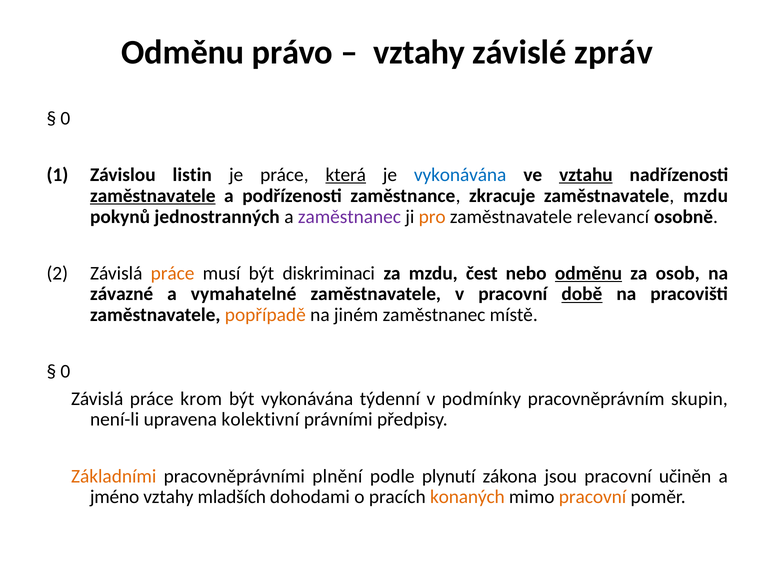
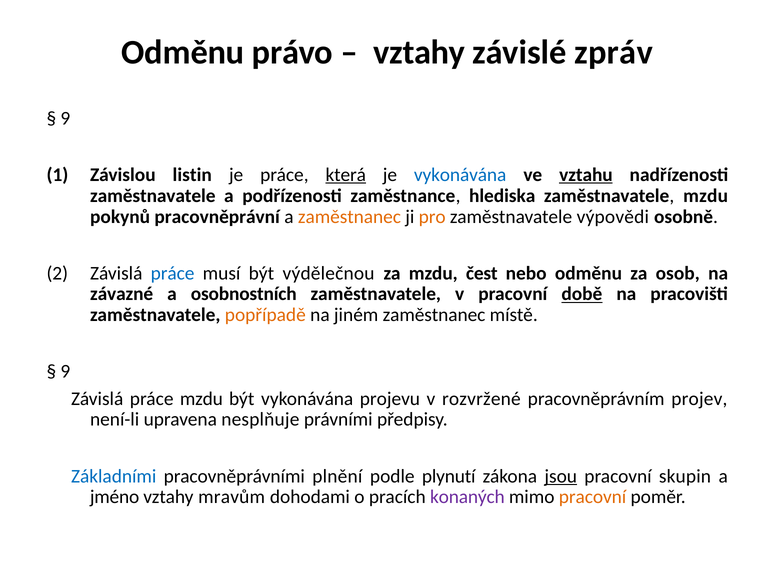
0: 0 -> 9 (65, 118)
zaměstnavatele underline: present -> none (153, 196)
zkracuje: zkracuje -> hlediska (502, 196)
jednostranných: jednostranných -> pracovněprávní (217, 217)
zaměstnanec colour: purple -> orange (349, 217)
relevancí: relevancí -> výpovědi (613, 217)
práce colour: orange -> blue (173, 273)
diskriminaci: diskriminaci -> výdělečnou (329, 273)
odměnu underline: present -> none (588, 273)
vymahatelné: vymahatelné -> osobnostních (244, 294)
0: 0 -> 9 (65, 372)
práce krom: krom -> mzdu (201, 399)
týdenní: týdenní -> projevu (390, 399)
podmínky: podmínky -> rozvržené (481, 399)
skupin: skupin -> projev (699, 399)
kolektivní: kolektivní -> nesplňuje (260, 420)
Základními colour: orange -> blue (114, 476)
jsou underline: none -> present (561, 476)
učiněn: učiněn -> skupin (685, 476)
mladších: mladších -> mravům (232, 497)
konaných colour: orange -> purple (467, 497)
